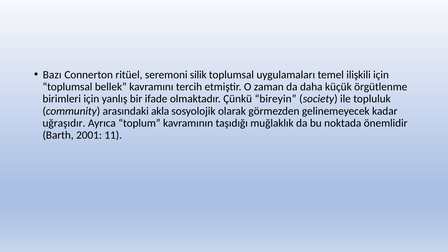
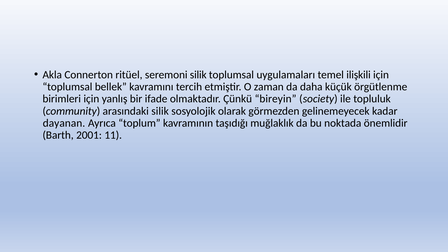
Bazı: Bazı -> Akla (52, 75)
arasındaki akla: akla -> silik (160, 111)
uğraşıdır: uğraşıdır -> dayanan (64, 123)
